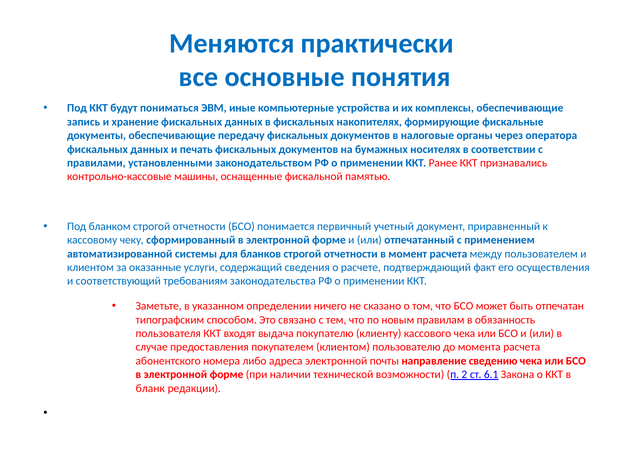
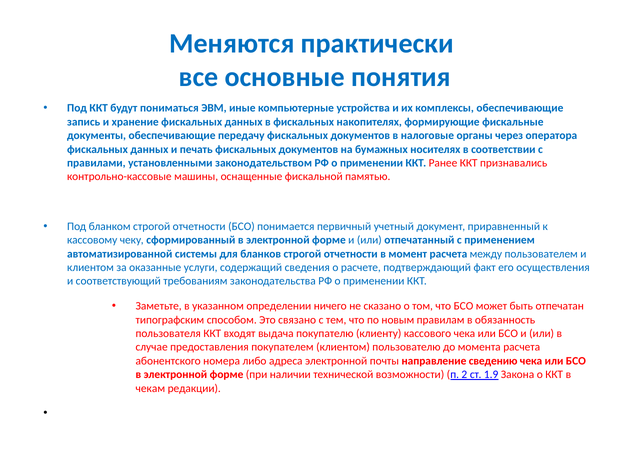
6.1: 6.1 -> 1.9 (491, 374)
бланк: бланк -> чекам (150, 388)
